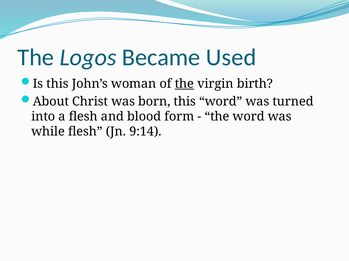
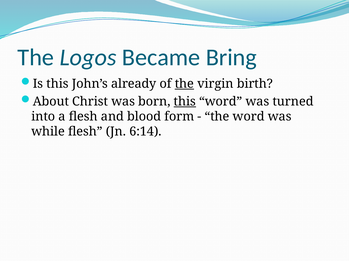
Used: Used -> Bring (231, 58)
woman: woman -> already (134, 84)
this underline: none -> present (185, 102)
9:14: 9:14 -> 6:14 (145, 132)
